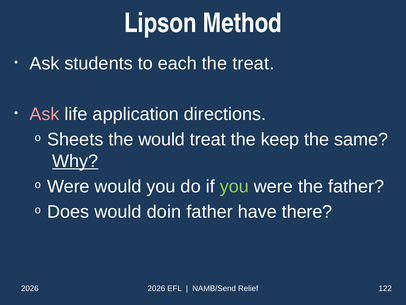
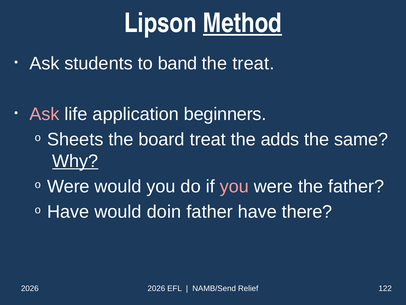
Method underline: none -> present (242, 23)
each: each -> band (178, 63)
directions: directions -> beginners (225, 114)
the would: would -> board (162, 139)
keep: keep -> adds (280, 139)
you colour: light green -> pink (234, 186)
Does: Does -> Have (68, 211)
